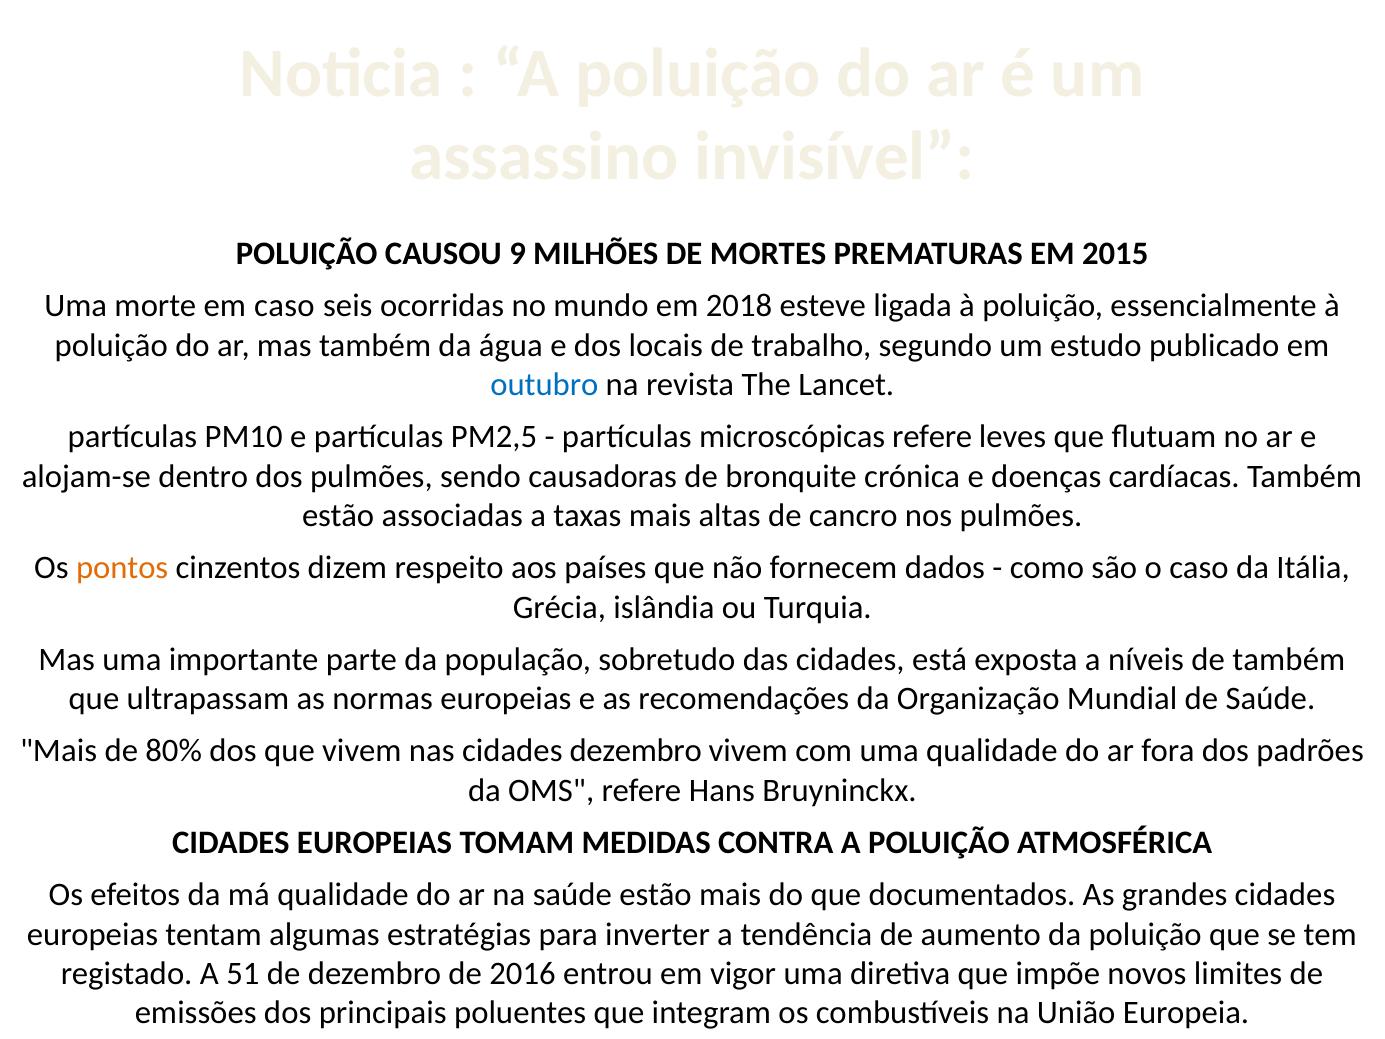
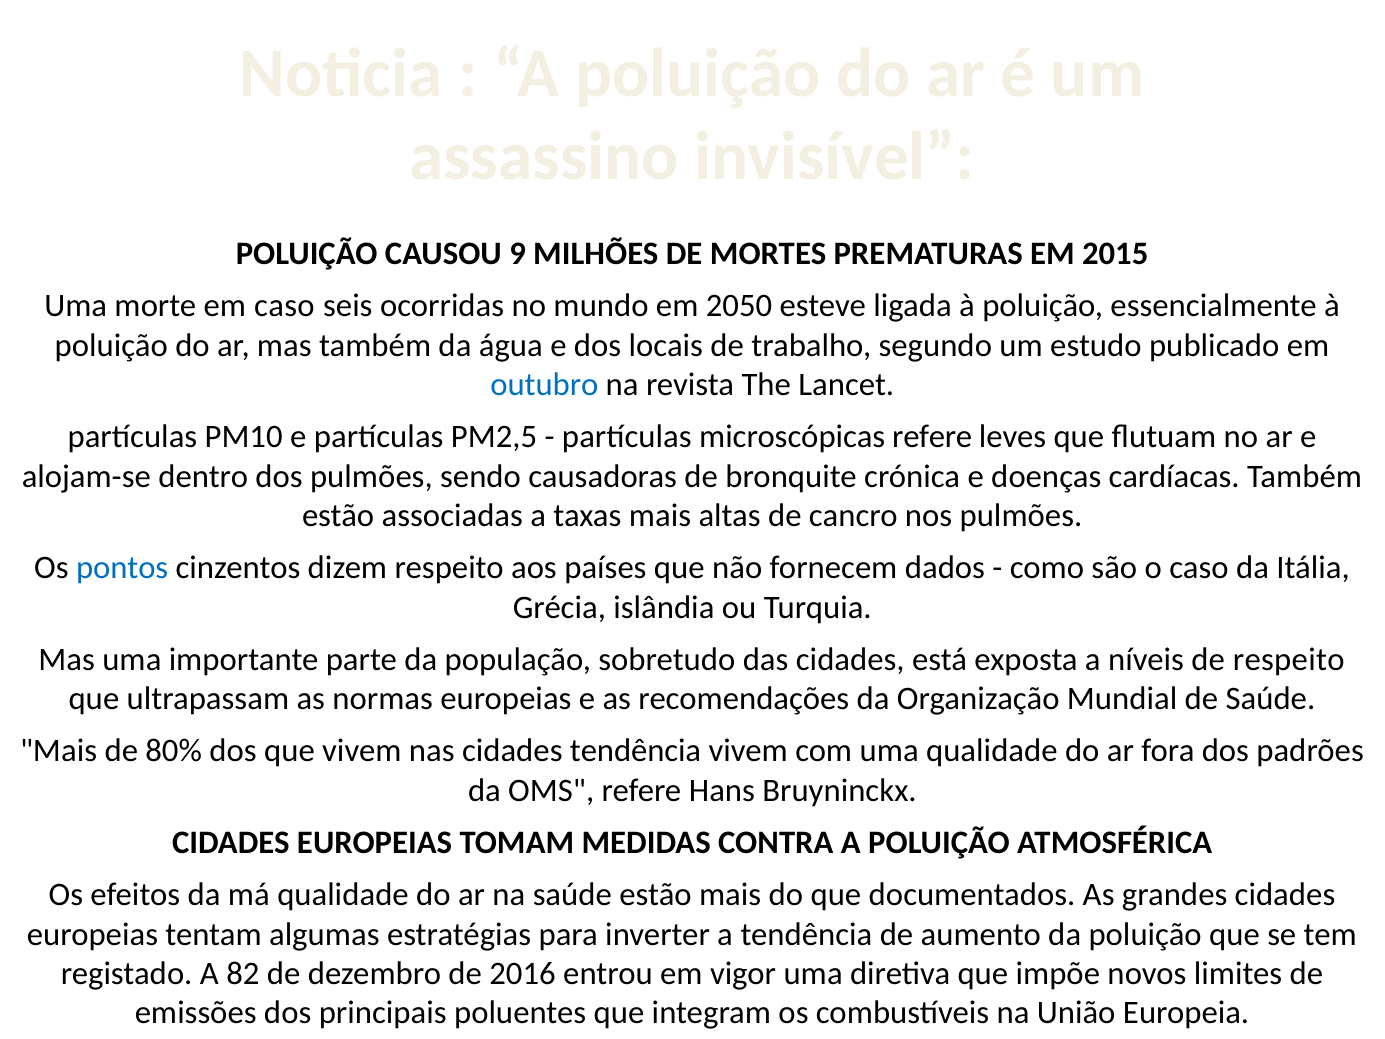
2018: 2018 -> 2050 (739, 306)
pontos colour: orange -> blue (122, 568)
de também: também -> respeito (1289, 659)
cidades dezembro: dezembro -> tendência (636, 751)
51: 51 -> 82 (243, 973)
